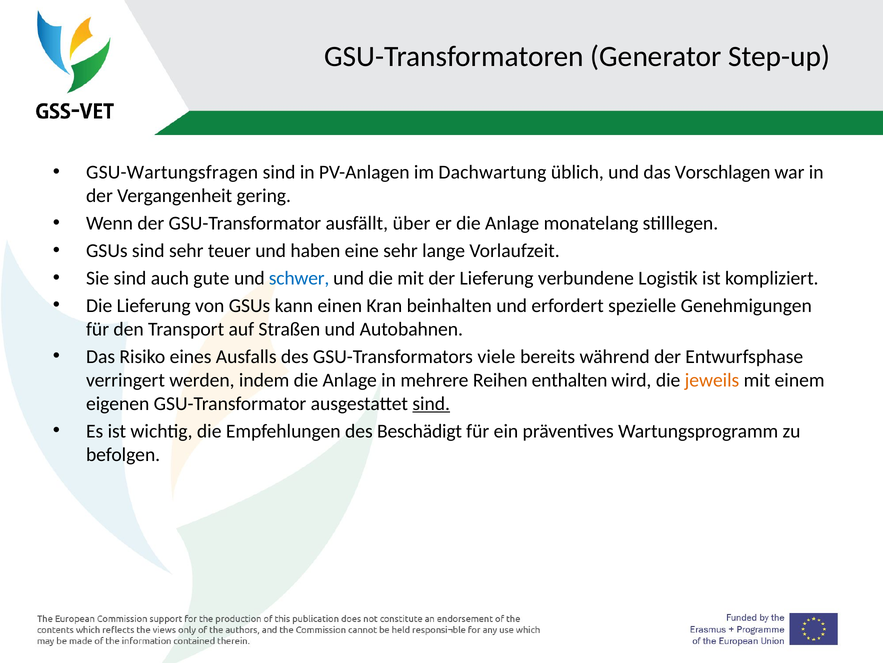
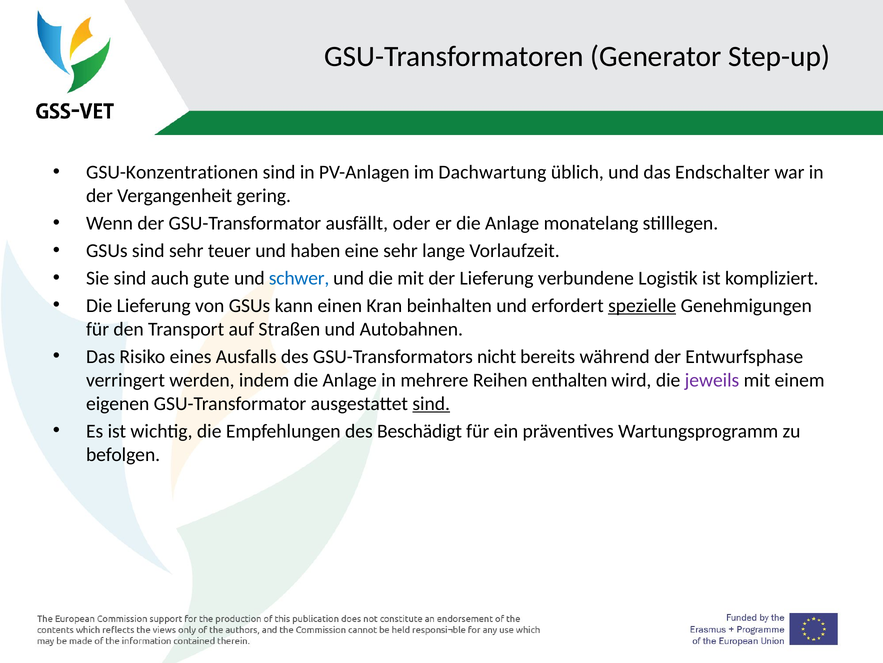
GSU-Wartungsfragen: GSU-Wartungsfragen -> GSU-Konzentrationen (172, 172)
Vorschlagen: Vorschlagen -> Endschalter (722, 172)
über: über -> oder (412, 223)
spezielle underline: none -> present (642, 305)
viele: viele -> nicht (497, 356)
jeweils colour: orange -> purple (712, 380)
